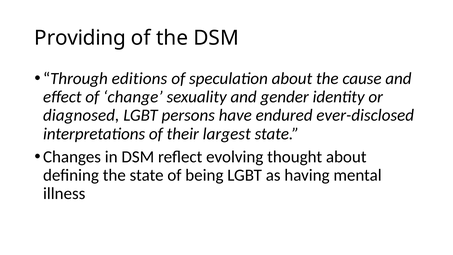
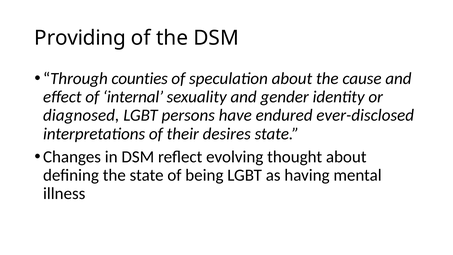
editions: editions -> counties (140, 79)
change: change -> internal (133, 97)
largest: largest -> desires (227, 134)
